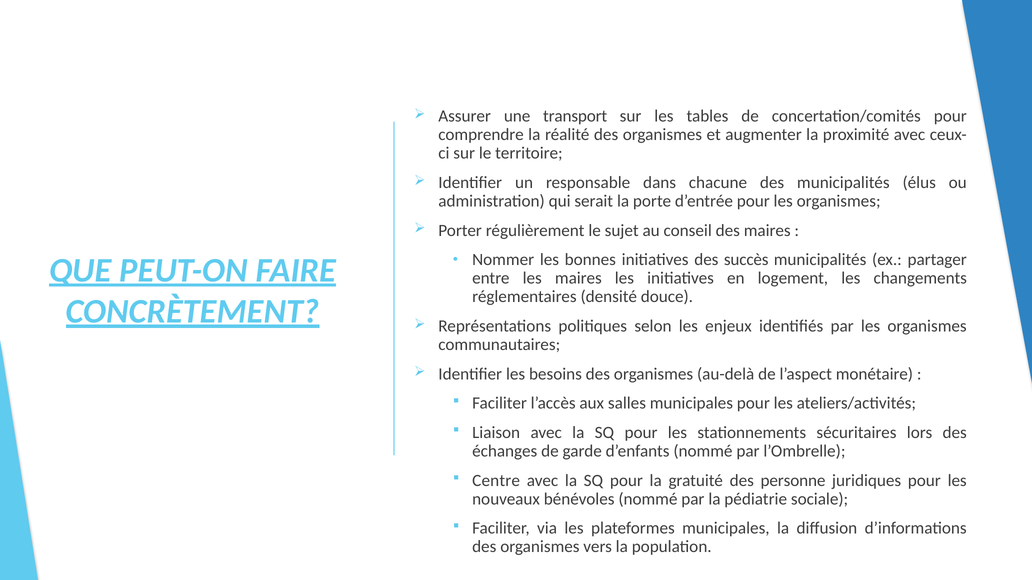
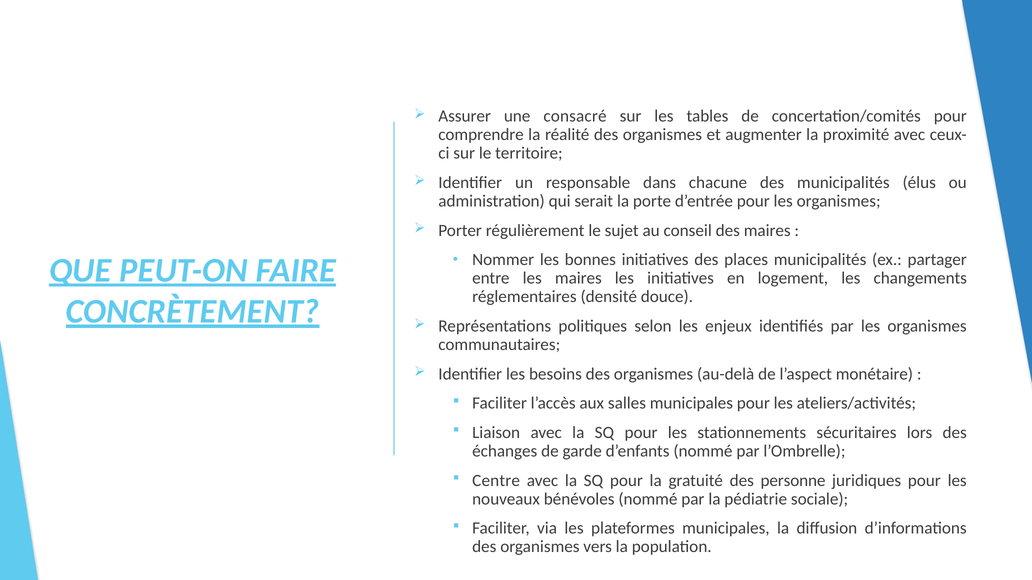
transport: transport -> consacré (575, 116)
succès: succès -> places (746, 260)
